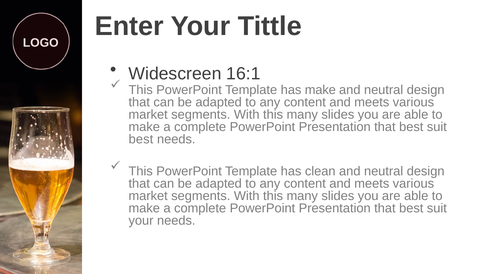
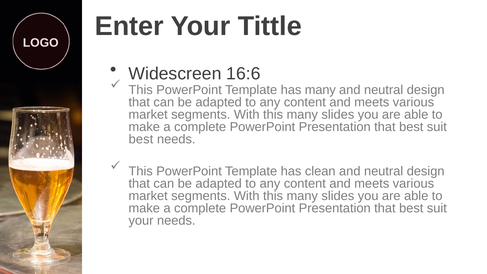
16:1: 16:1 -> 16:6 (243, 74)
has make: make -> many (320, 90)
